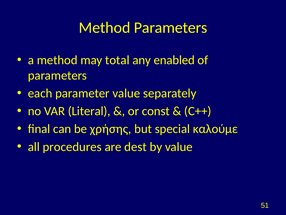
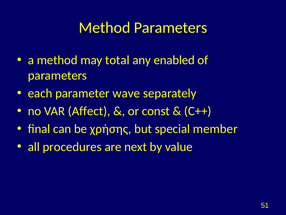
parameter value: value -> wave (126, 93)
Literal: Literal -> Affect (89, 111)
καλούμε: καλούμε -> member (215, 129)
dest: dest -> next (136, 146)
